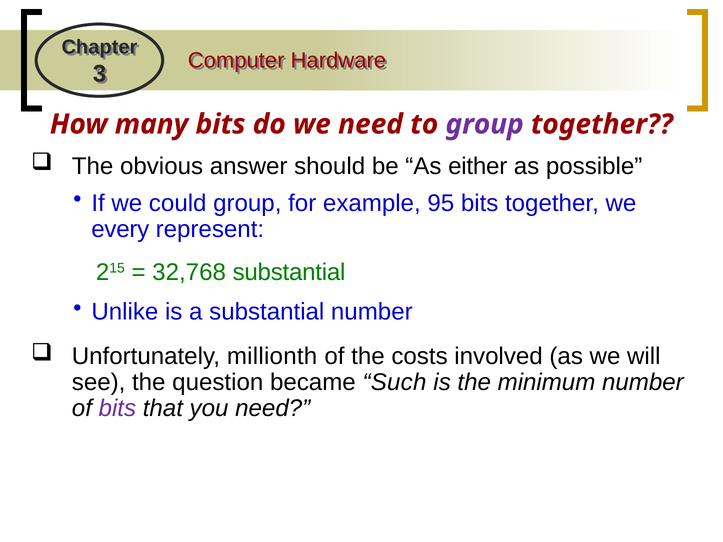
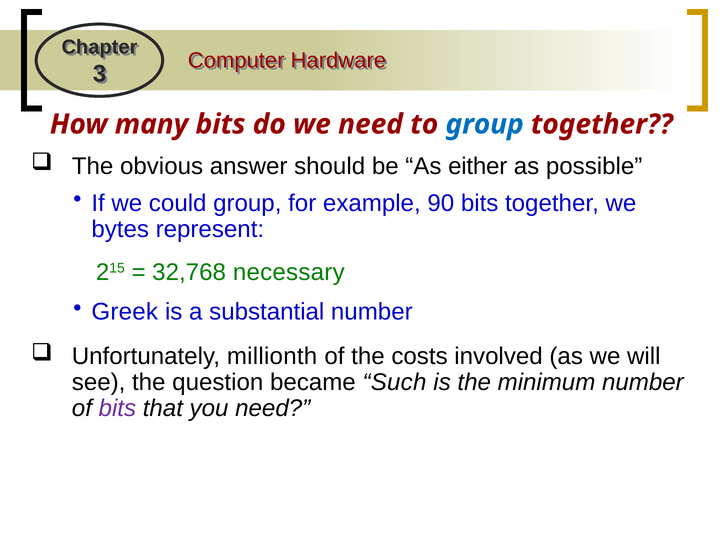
group colour: purple -> blue (485, 124)
95: 95 -> 90 (441, 203)
every: every -> bytes (120, 229)
32,768 substantial: substantial -> necessary (289, 272)
Unlike: Unlike -> Greek (125, 312)
